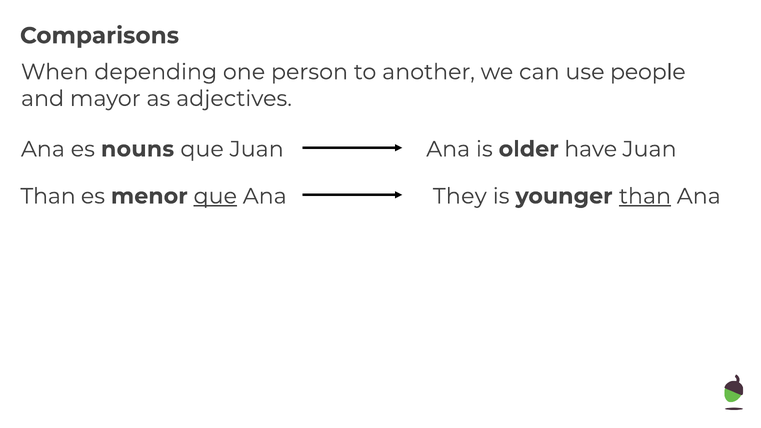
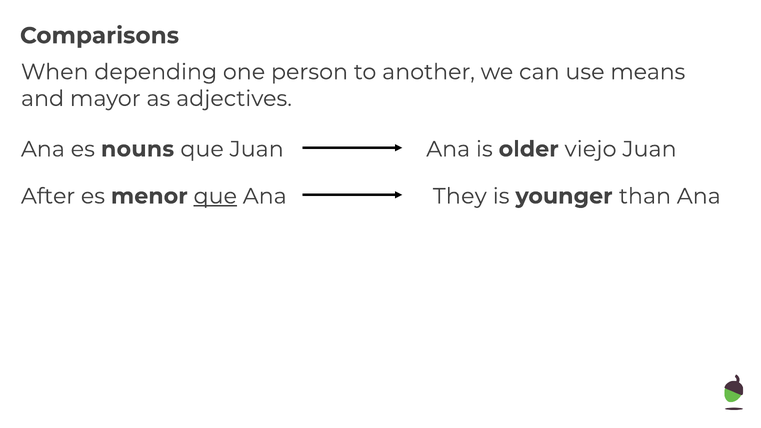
people: people -> means (648, 72)
have: have -> viejo (591, 149)
Than: Than -> After (48, 196)
than underline: present -> none (645, 196)
